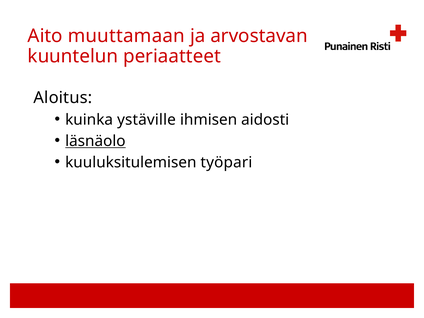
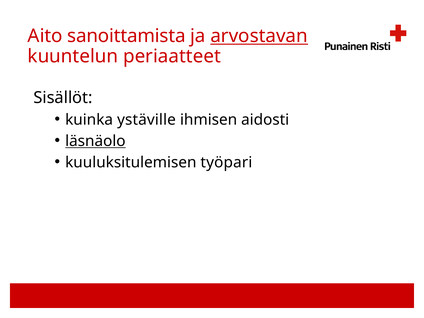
muuttamaan: muuttamaan -> sanoittamista (126, 36)
arvostavan underline: none -> present (259, 36)
Aloitus: Aloitus -> Sisällöt (63, 98)
